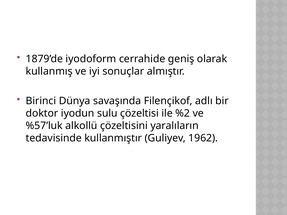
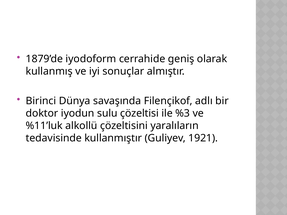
%2: %2 -> %3 (183, 113)
%57’luk: %57’luk -> %11’luk (44, 126)
1962: 1962 -> 1921 (203, 138)
